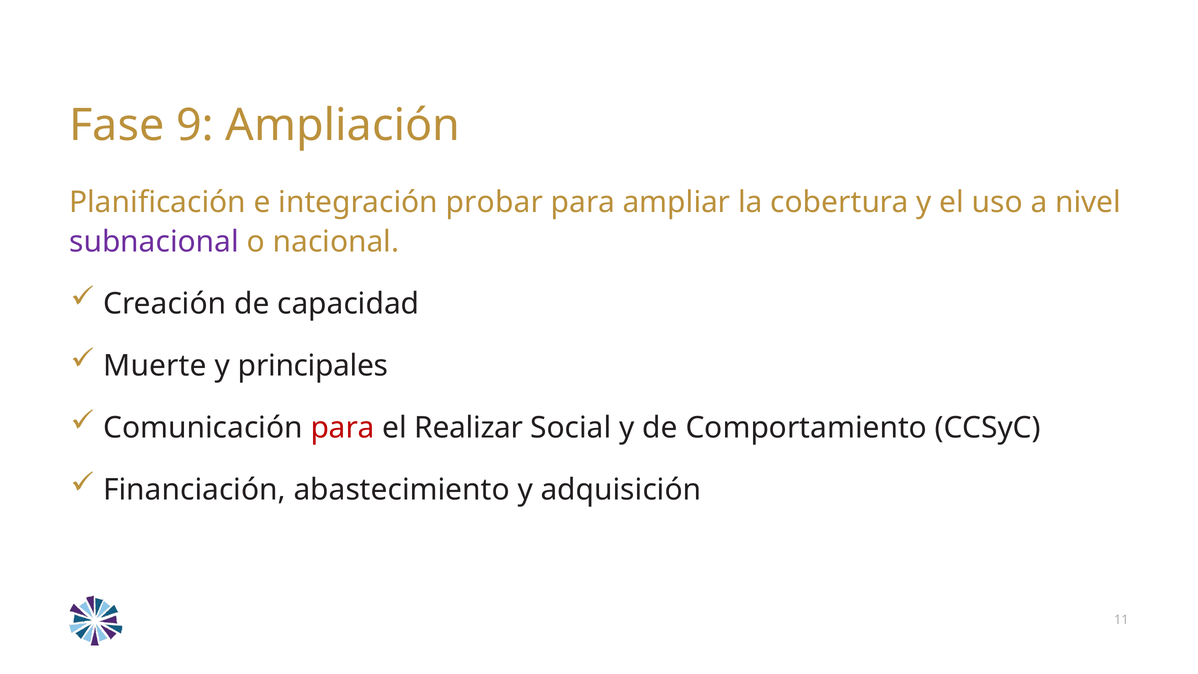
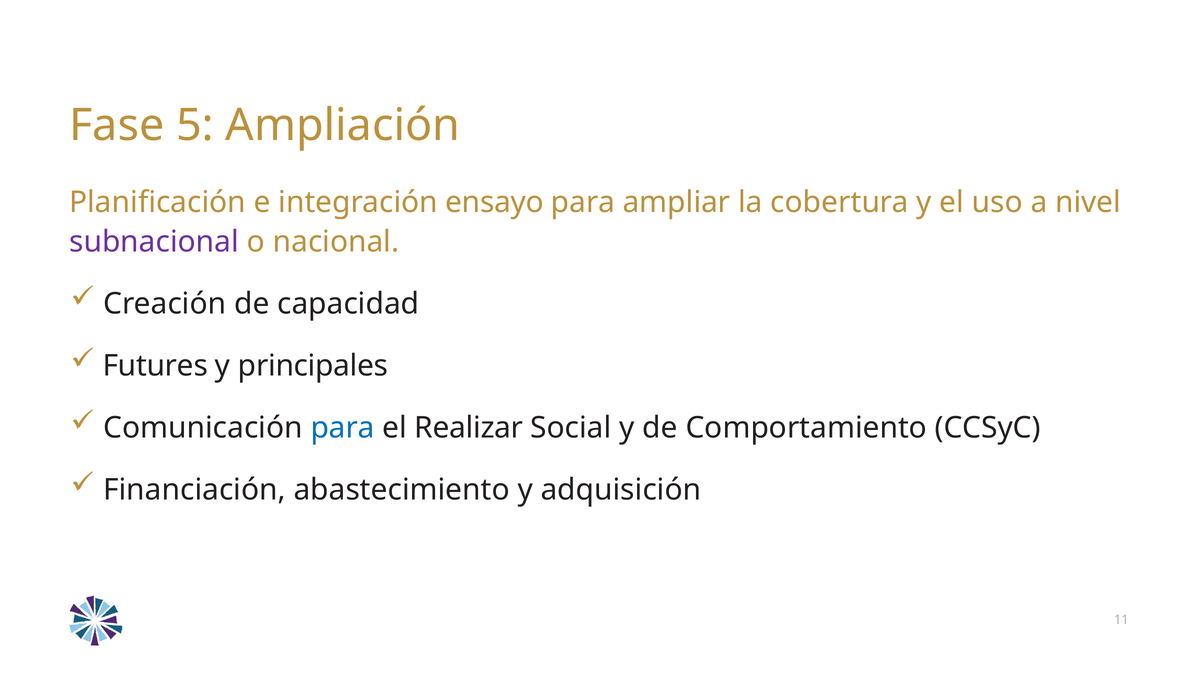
9: 9 -> 5 (195, 125)
probar: probar -> ensayo (495, 202)
Muerte: Muerte -> Futures (155, 366)
para colour: red -> blue (343, 428)
